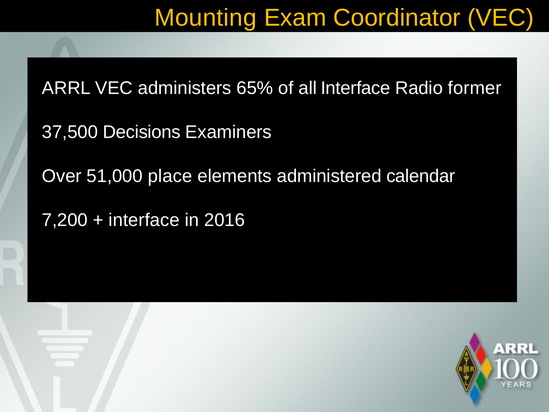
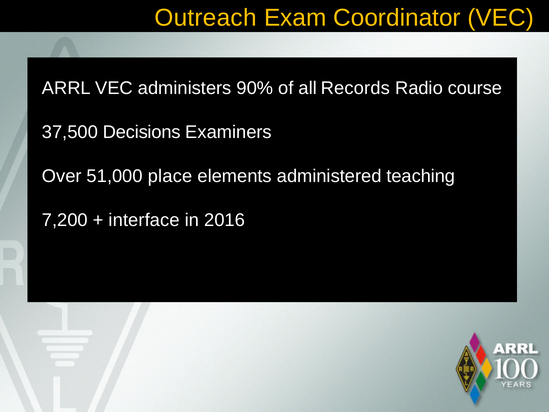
Mounting: Mounting -> Outreach (206, 18)
65%: 65% -> 90% (255, 88)
all Interface: Interface -> Records (355, 88)
former: former -> course (475, 88)
calendar: calendar -> teaching (421, 176)
